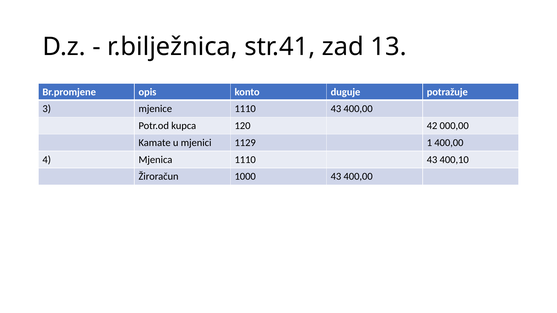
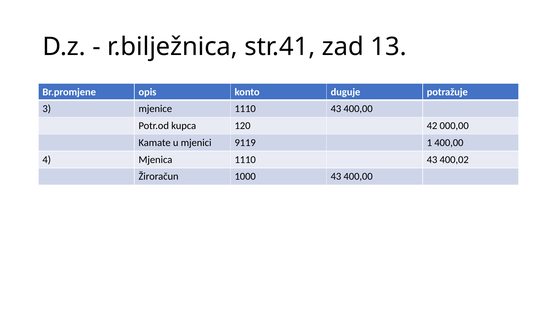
1129: 1129 -> 9119 (245, 143)
400,10: 400,10 -> 400,02 (454, 160)
